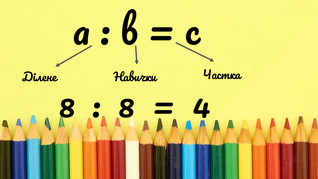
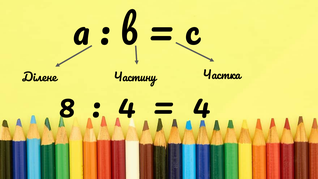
Навички: Навички -> Частину (135, 78)
8: 8 -> 4 (127, 107)
